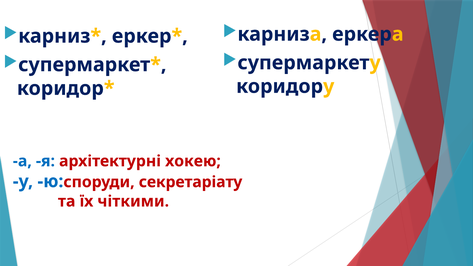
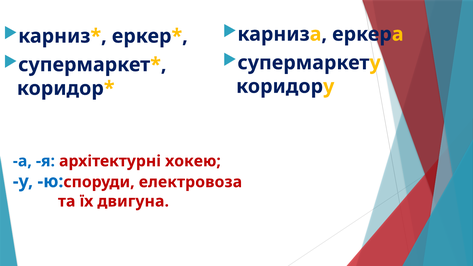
секретаріату: секретаріату -> електровоза (190, 182)
чіткими: чіткими -> двигуна (133, 201)
